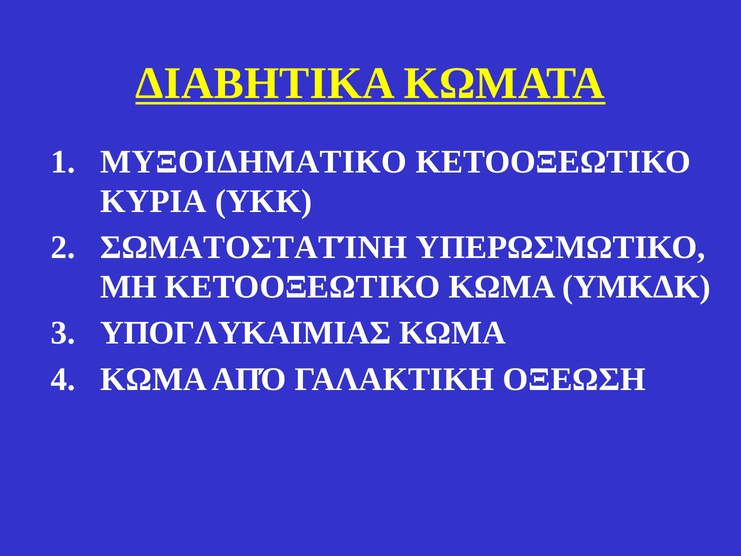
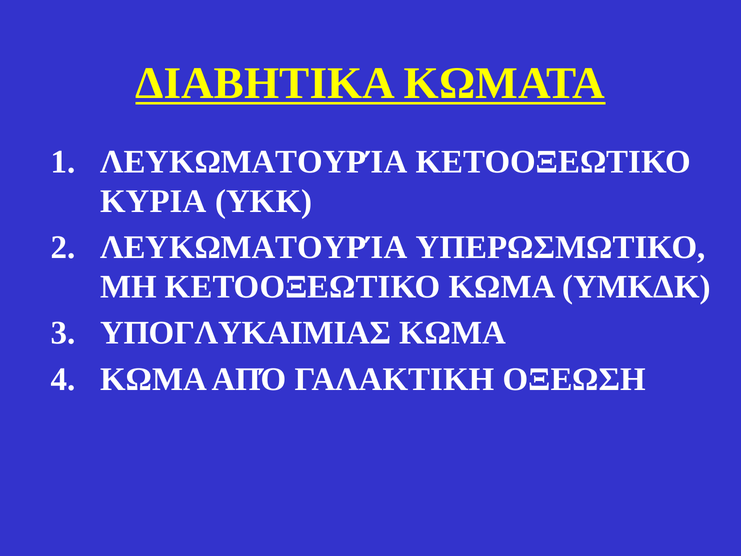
ΜΥΞΟΙΔΗΜΑΤΙΚΟ: ΜΥΞΟΙΔΗΜΑΤΙΚΟ -> ΛΕΥΚΩΜΑΤΟΥΡΊΑ (254, 162)
ΣΩΜΑΤΟΣΤΑΤΊΝΗ: ΣΩΜΑΤΟΣΤΑΤΊΝΗ -> ΛΕΥΚΩΜΑΤΟΥΡΊΑ (254, 247)
